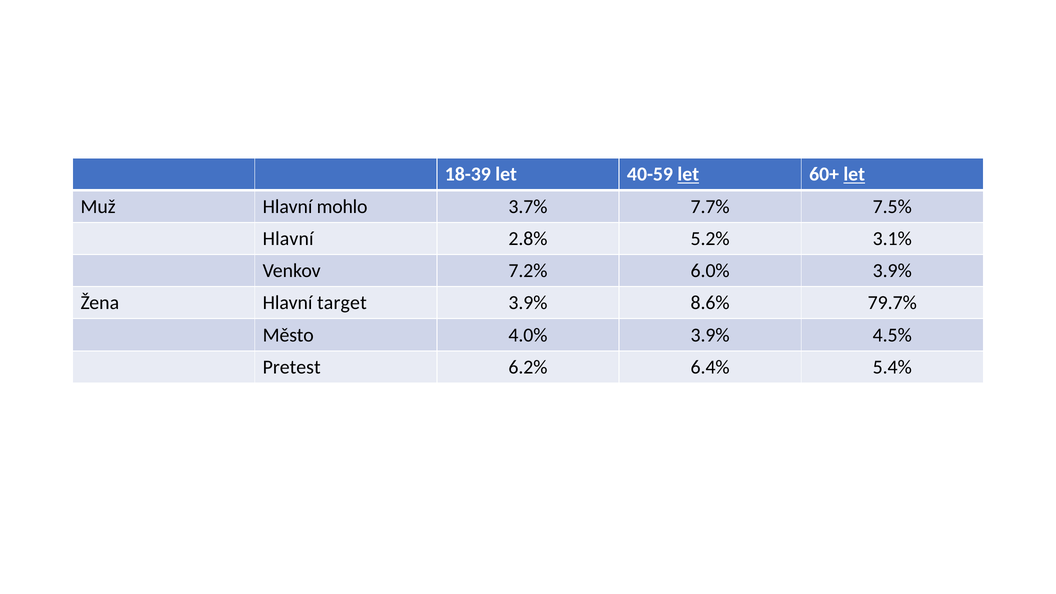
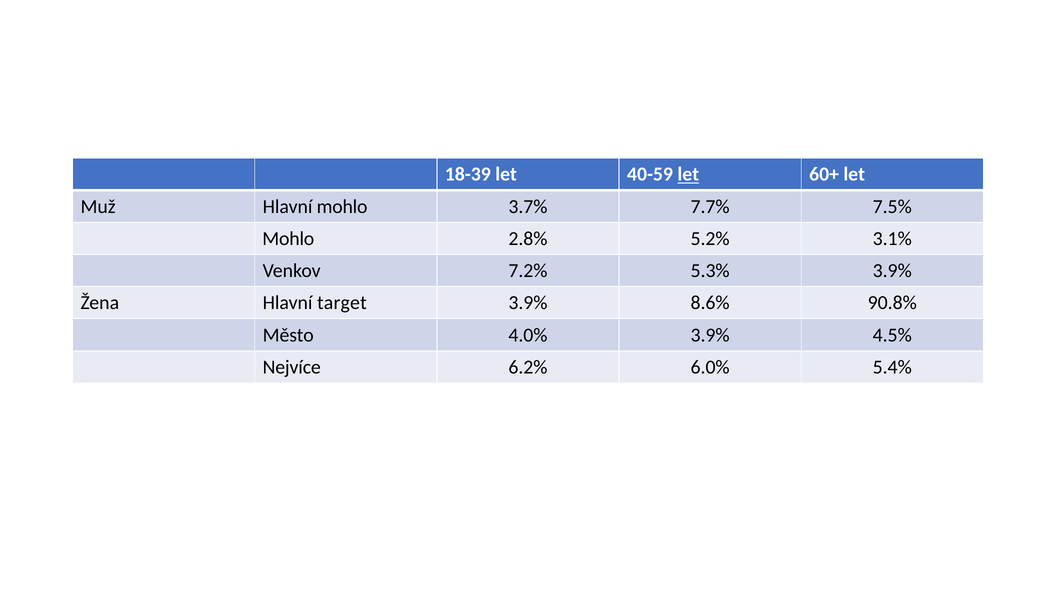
let underline: present -> none (854, 174)
Hlavní: Hlavní -> Mohlo (288, 239)
6.0%: 6.0% -> 5.3% (710, 271)
79.7%: 79.7% -> 90.8% (892, 303)
Pretest: Pretest -> Nejvíce (292, 367)
6.4%: 6.4% -> 6.0% (710, 367)
